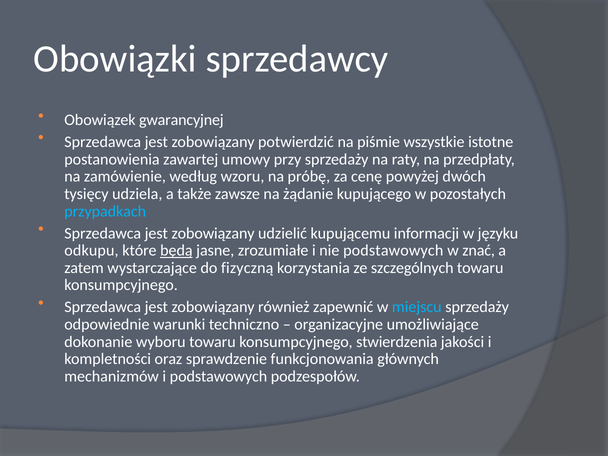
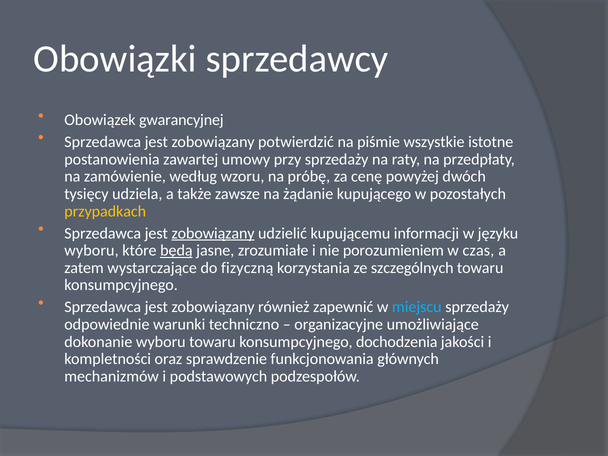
przypadkach colour: light blue -> yellow (105, 211)
zobowiązany underline: none -> present (213, 233)
odkupu: odkupu -> wyboru (91, 251)
nie podstawowych: podstawowych -> porozumieniem (393, 251)
znać: znać -> czas (478, 251)
stwierdzenia: stwierdzenia -> dochodzenia (397, 342)
